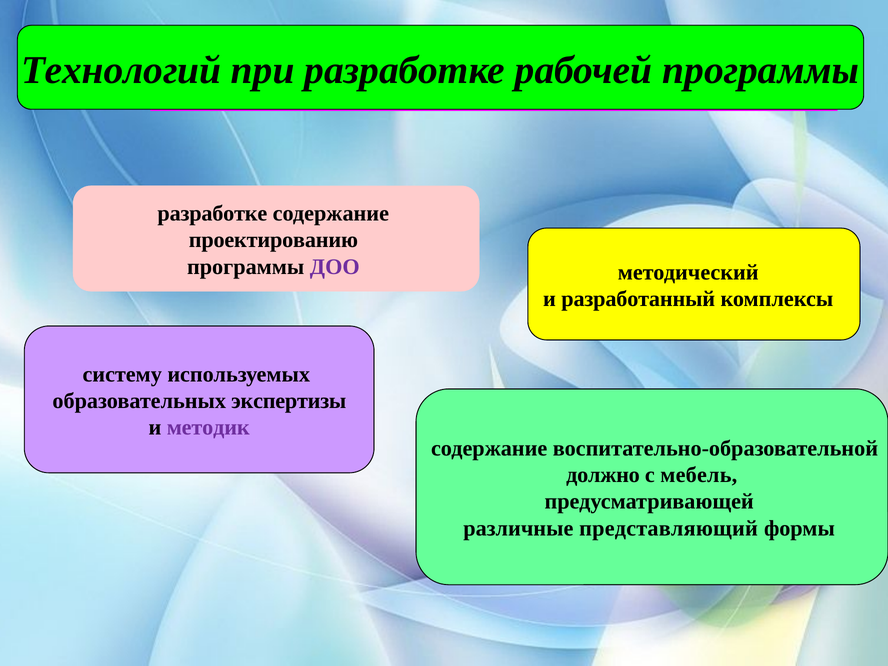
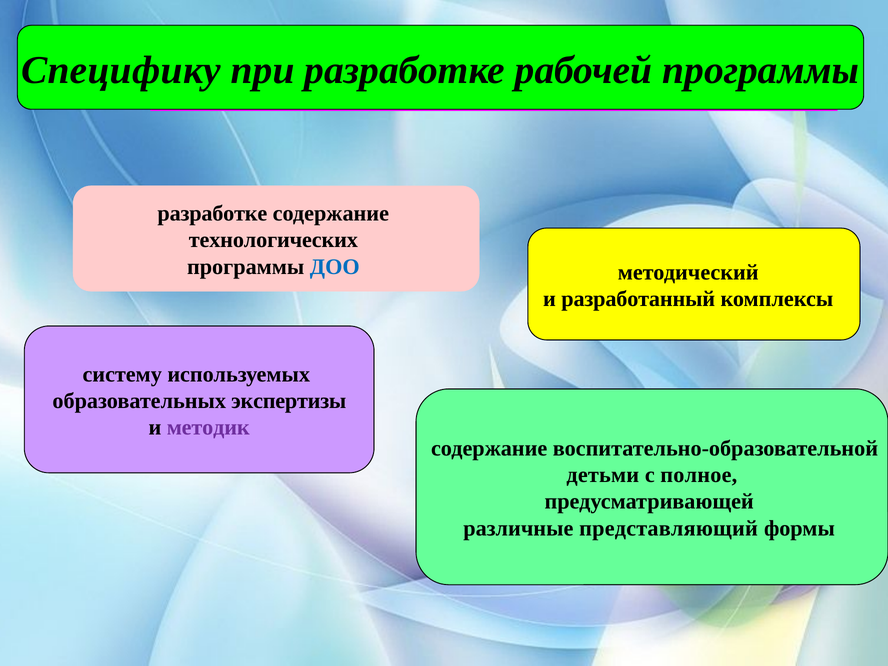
Технологий: Технологий -> Специфику (121, 70)
проектированию: проектированию -> технологических (273, 240)
ДОО colour: purple -> blue (335, 267)
должно: должно -> детьми (603, 475)
мебель: мебель -> полное (699, 475)
